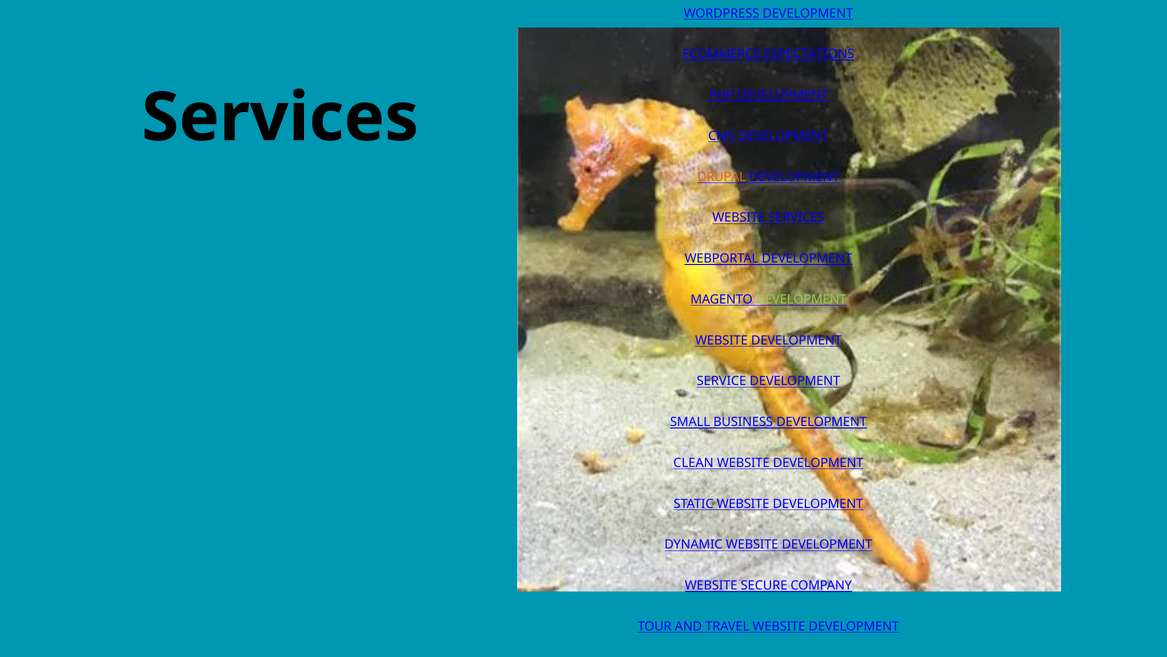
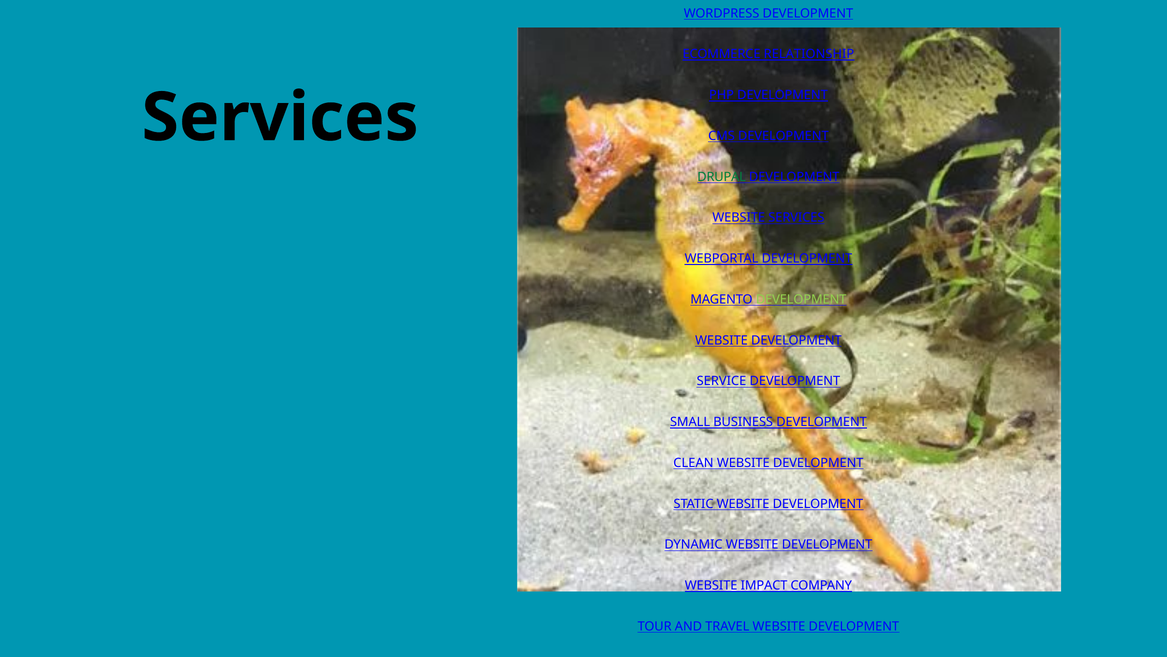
EXPECTATIONS: EXPECTATIONS -> RELATIONSHIP (809, 54)
DRUPAL colour: orange -> green (722, 177)
SECURE: SECURE -> IMPACT (764, 585)
